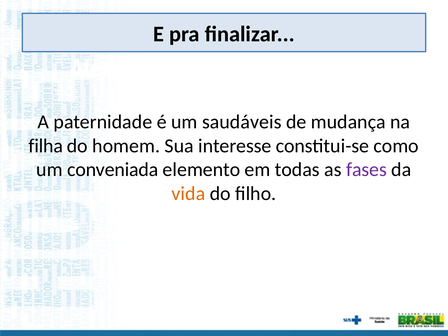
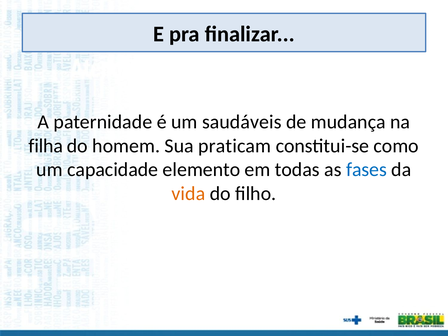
interesse: interesse -> praticam (235, 146)
conveniada: conveniada -> capacidade (113, 170)
fases colour: purple -> blue (366, 170)
